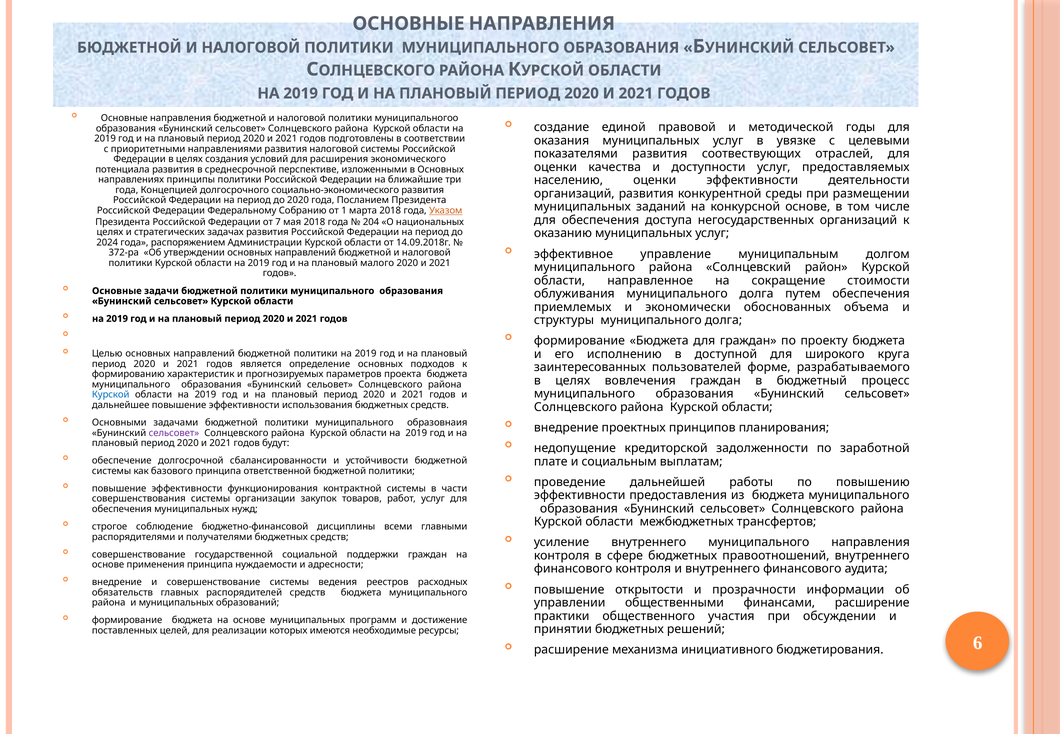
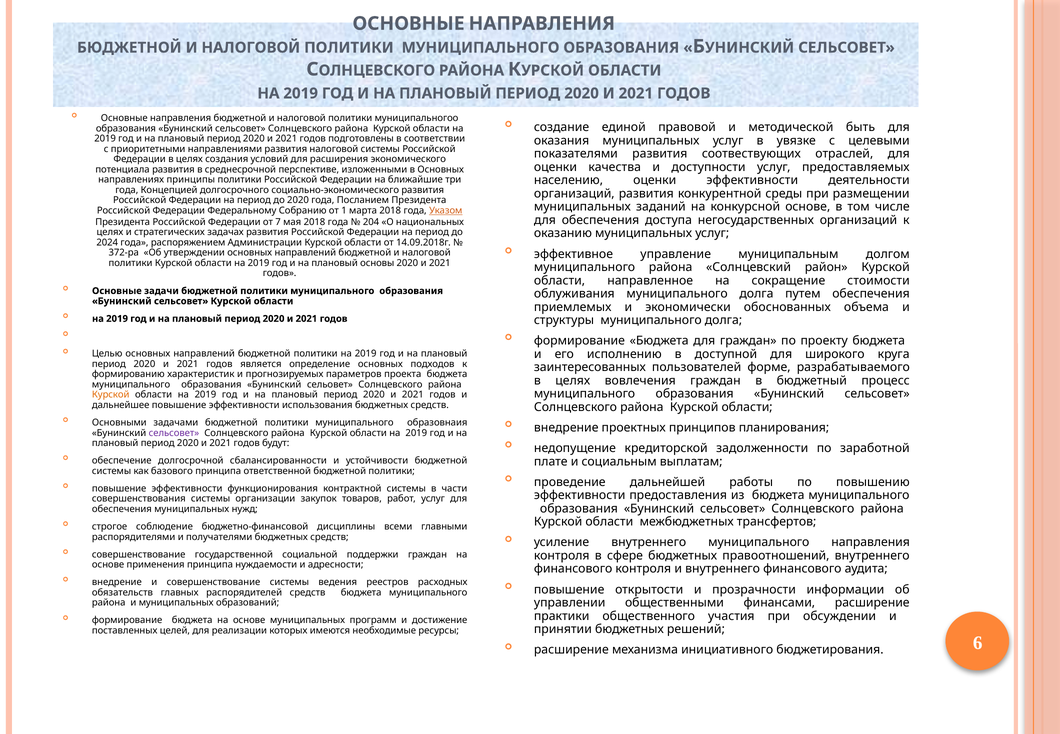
годы: годы -> быть (861, 127)
малого: малого -> основы (377, 263)
Курской colour: blue -> orange (111, 395)
